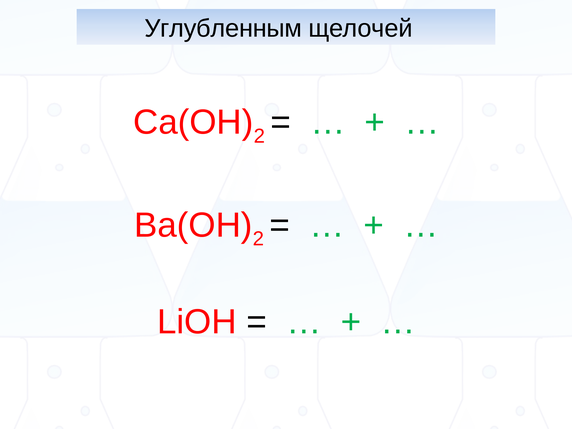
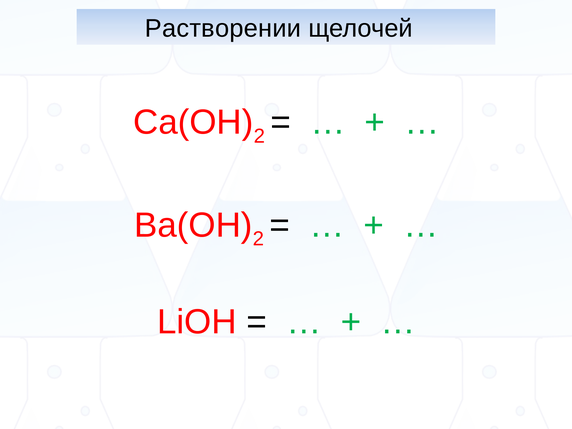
Углубленным: Углубленным -> Растворении (223, 29)
